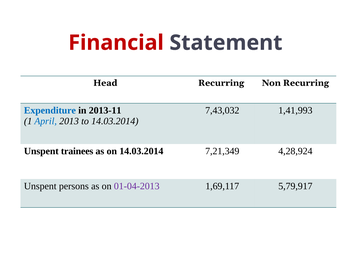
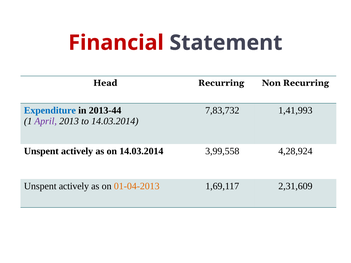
2013-11: 2013-11 -> 2013-44 (105, 111)
7,43,032: 7,43,032 -> 7,83,732 (222, 111)
April colour: blue -> purple (46, 121)
trainees: trainees -> actively (77, 151)
7,21,349: 7,21,349 -> 3,99,558 (222, 151)
persons: persons -> actively (74, 186)
01-04-2013 colour: purple -> orange (137, 186)
5,79,917: 5,79,917 -> 2,31,609 (295, 186)
